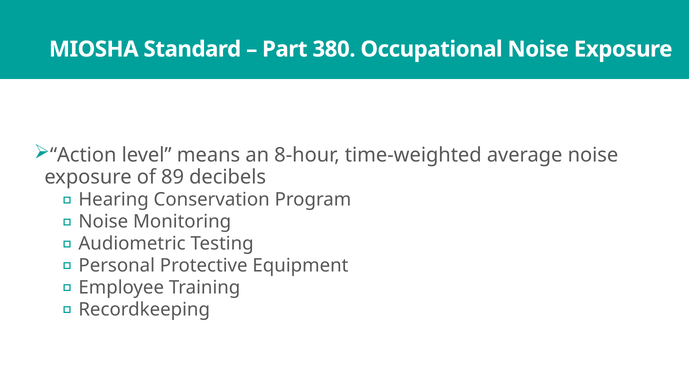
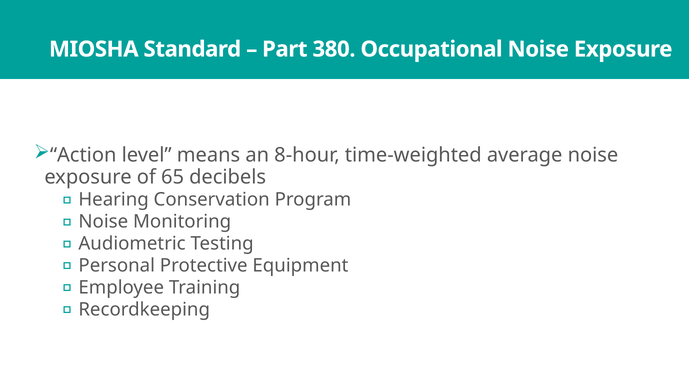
89: 89 -> 65 (173, 177)
